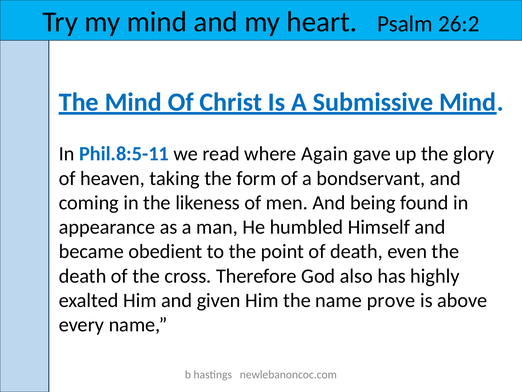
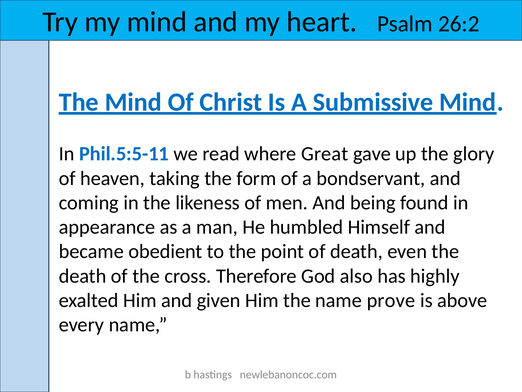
Phil.8:5-11: Phil.8:5-11 -> Phil.5:5-11 (124, 154)
Again: Again -> Great (325, 154)
